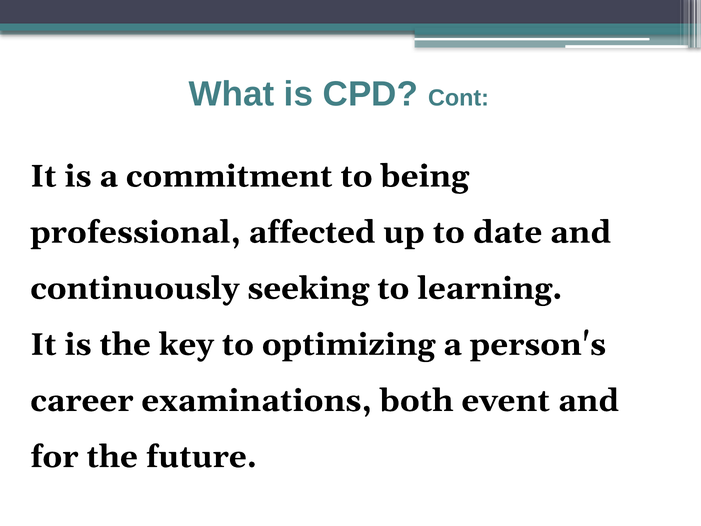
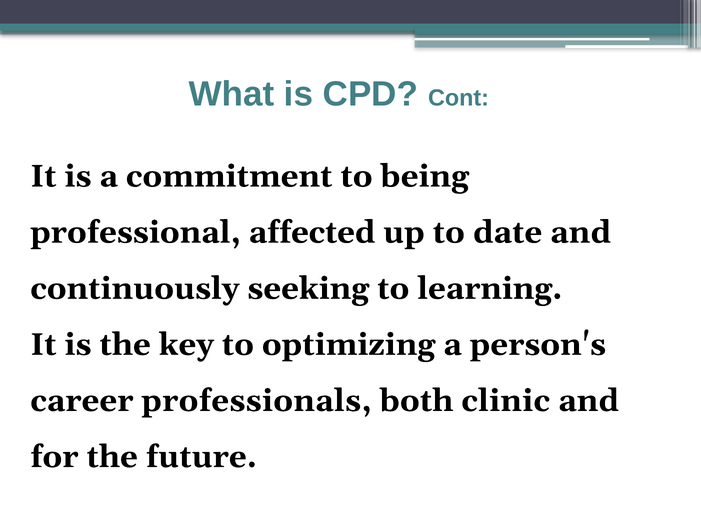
examinations: examinations -> professionals (256, 400)
event: event -> clinic (506, 400)
